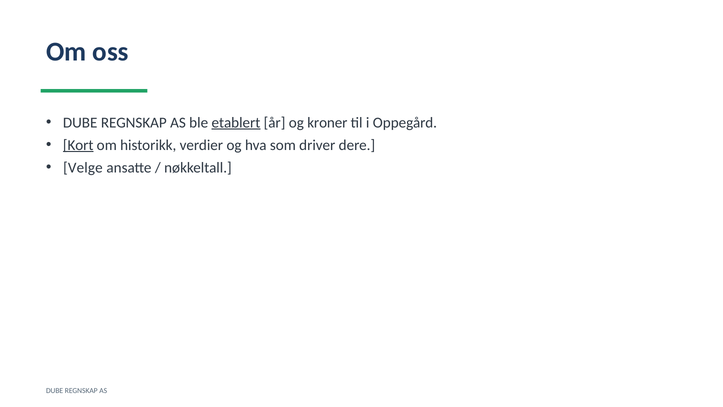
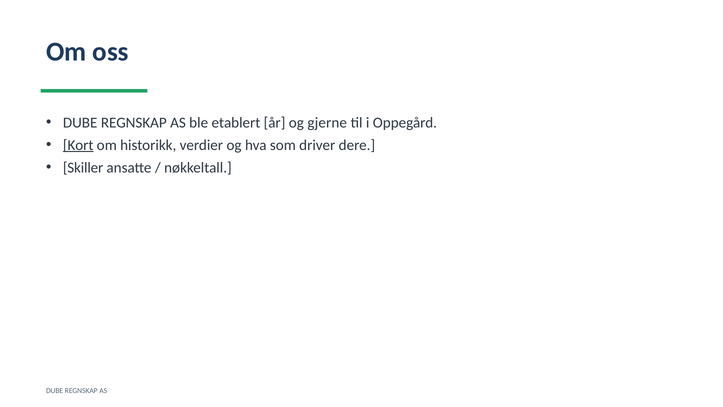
etablert underline: present -> none (236, 122)
kroner: kroner -> gjerne (327, 122)
Velge: Velge -> Skiller (83, 168)
